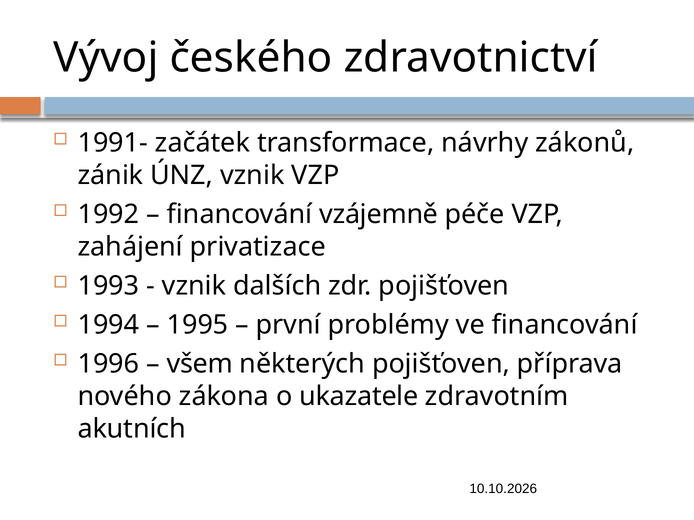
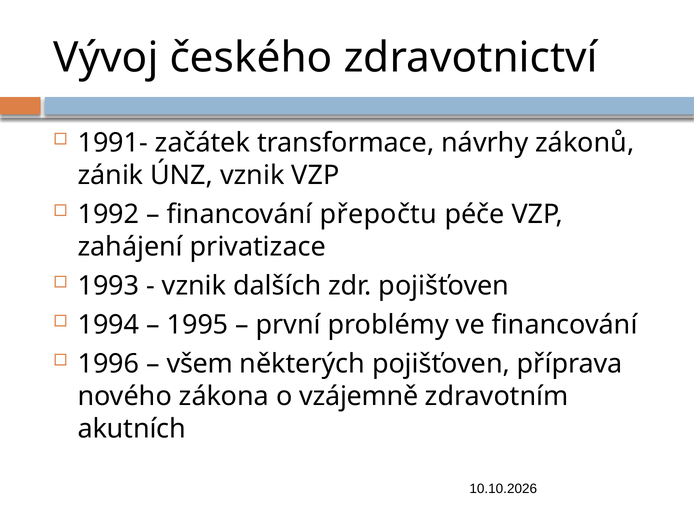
vzájemně: vzájemně -> přepočtu (378, 215)
ukazatele: ukazatele -> vzájemně (359, 397)
